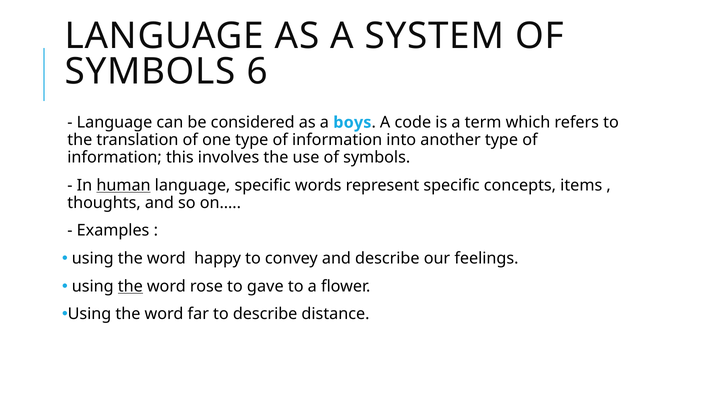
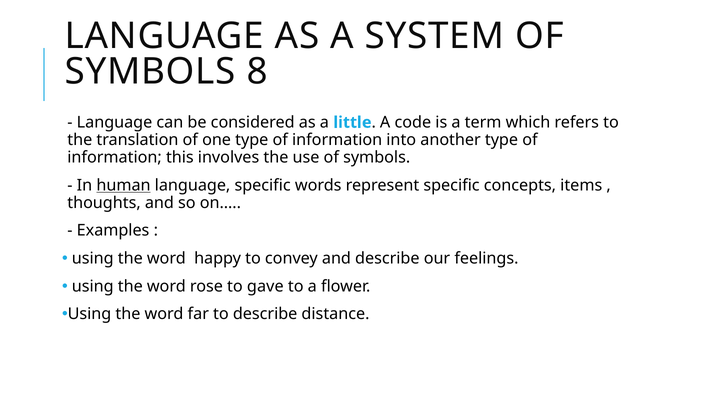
6: 6 -> 8 (257, 71)
boys: boys -> little (352, 122)
the underline: present -> none (130, 286)
